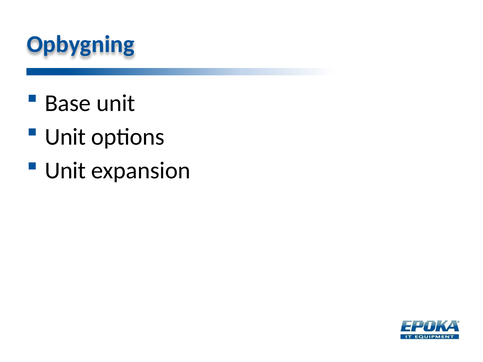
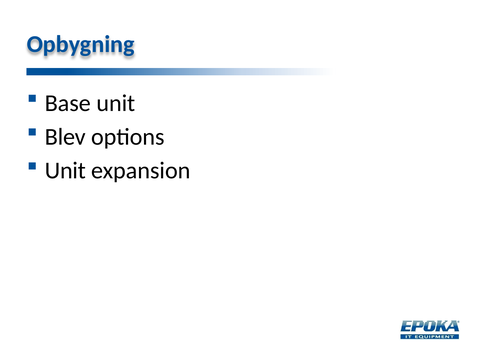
Unit: Unit -> Blev (65, 137)
